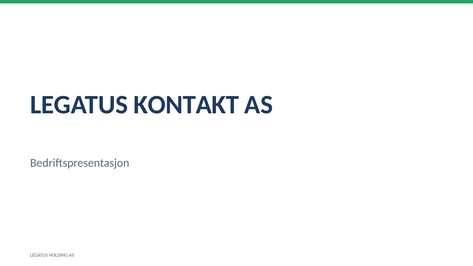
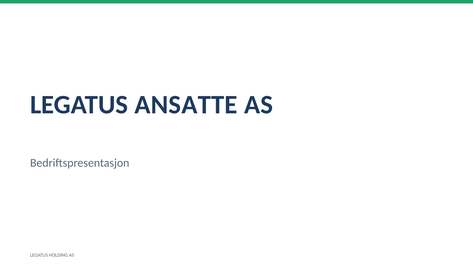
KONTAKT: KONTAKT -> ANSATTE (186, 105)
